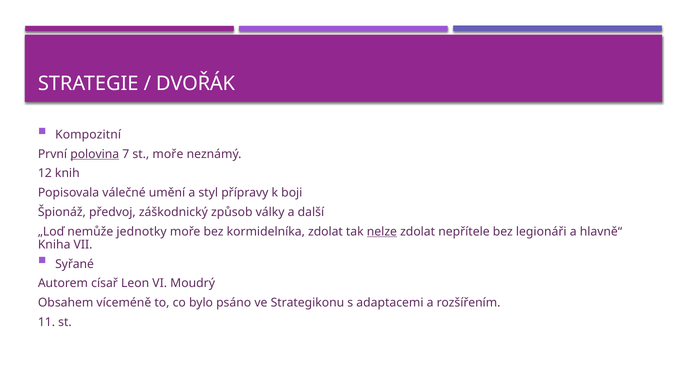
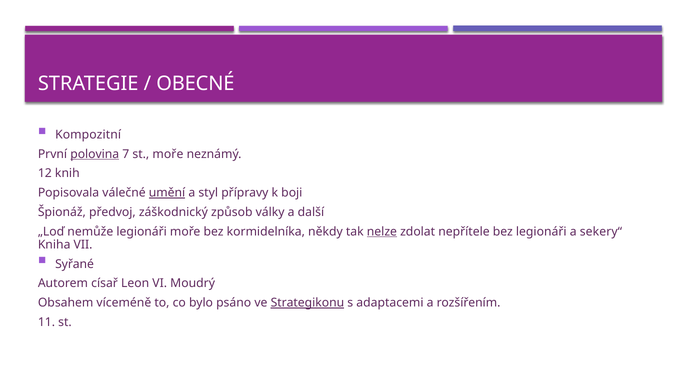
DVOŘÁK: DVOŘÁK -> OBECNÉ (195, 83)
umění underline: none -> present (167, 193)
nemůže jednotky: jednotky -> legionáři (142, 231)
kormidelníka zdolat: zdolat -> někdy (325, 231)
hlavně“: hlavně“ -> sekery“ (601, 231)
Strategikonu underline: none -> present (307, 302)
